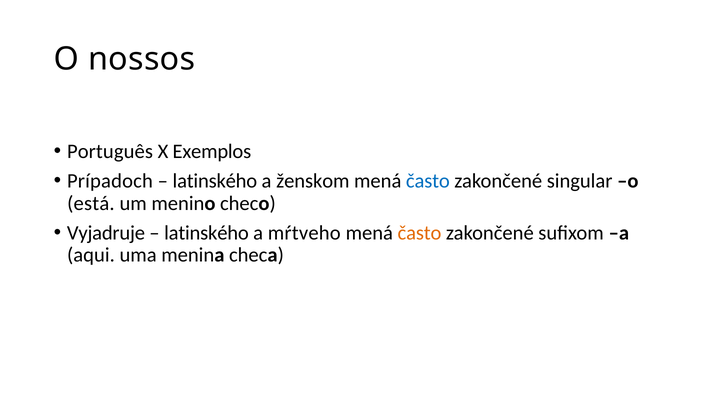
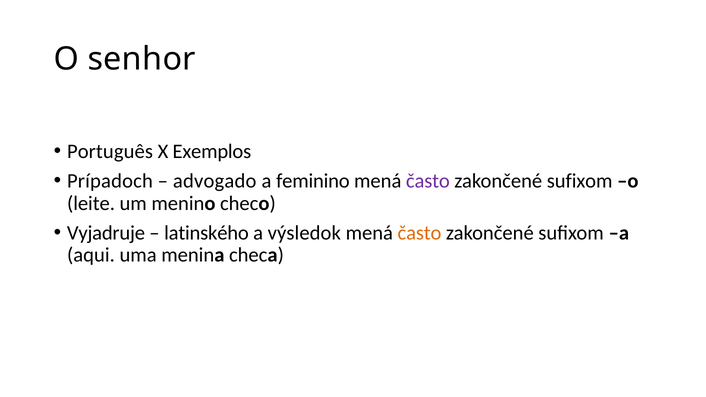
nossos: nossos -> senhor (142, 59)
latinského: latinského -> advogado (215, 181)
ženskom: ženskom -> feminino (313, 181)
často colour: blue -> purple (428, 181)
singular: singular -> sufixom (580, 181)
está: está -> leite (91, 203)
mŕtveho: mŕtveho -> výsledok (304, 233)
